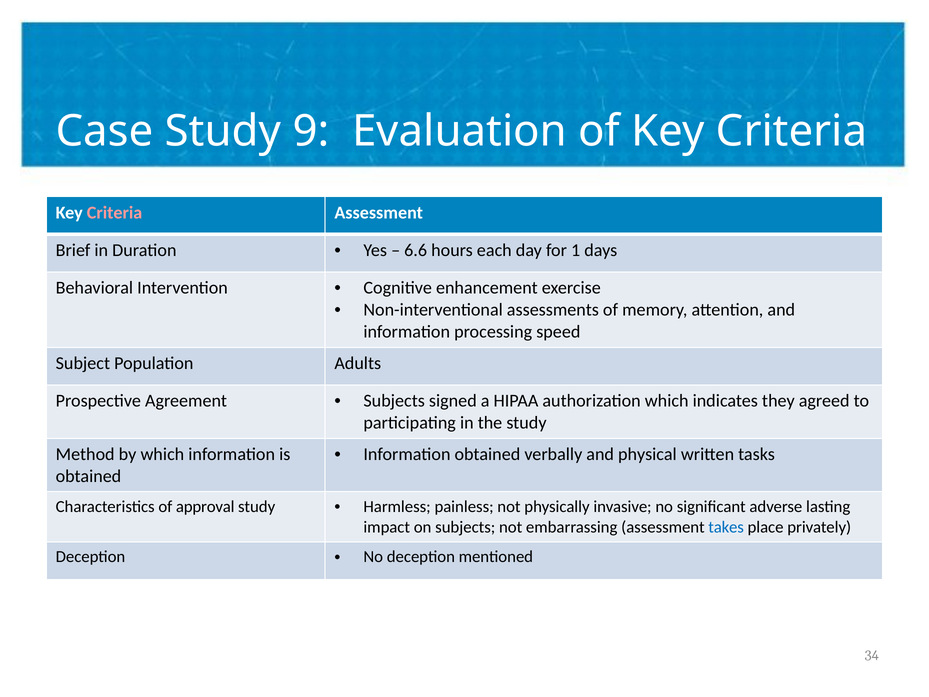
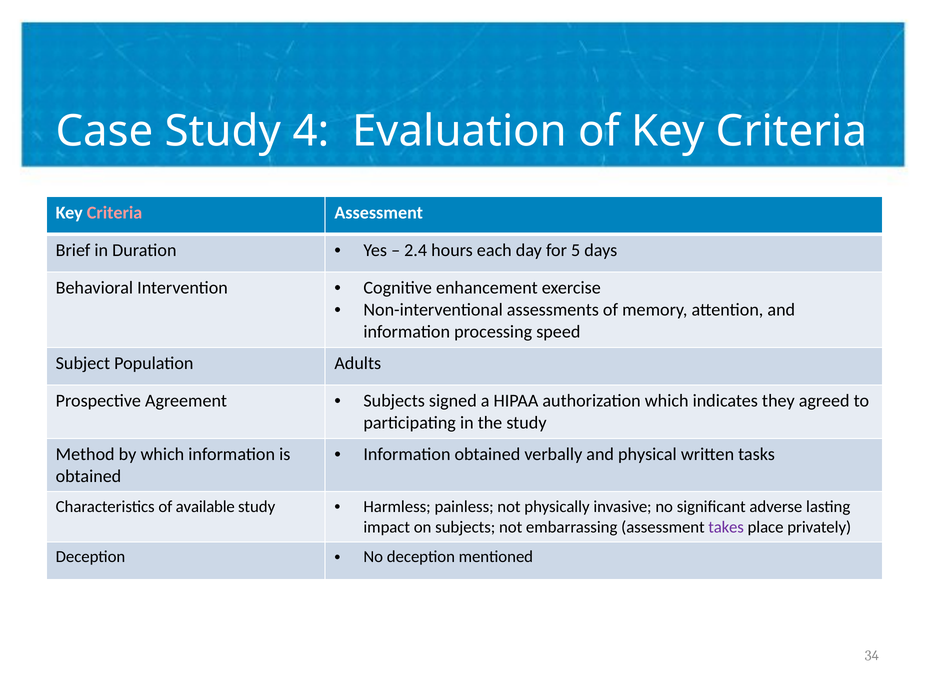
9: 9 -> 4 (311, 131)
6.6: 6.6 -> 2.4 (416, 250)
1: 1 -> 5 (576, 250)
approval: approval -> available (205, 507)
takes colour: blue -> purple (726, 527)
